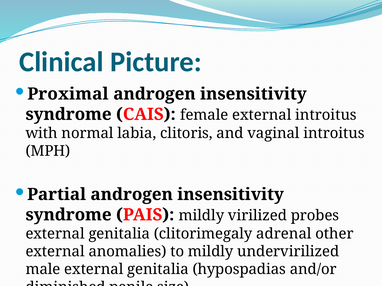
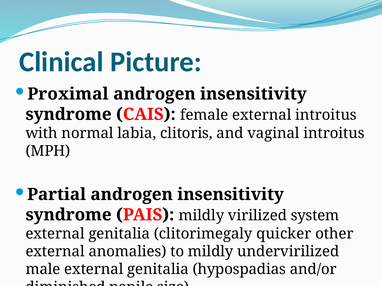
probes: probes -> system (315, 216)
adrenal: adrenal -> quicker (284, 234)
